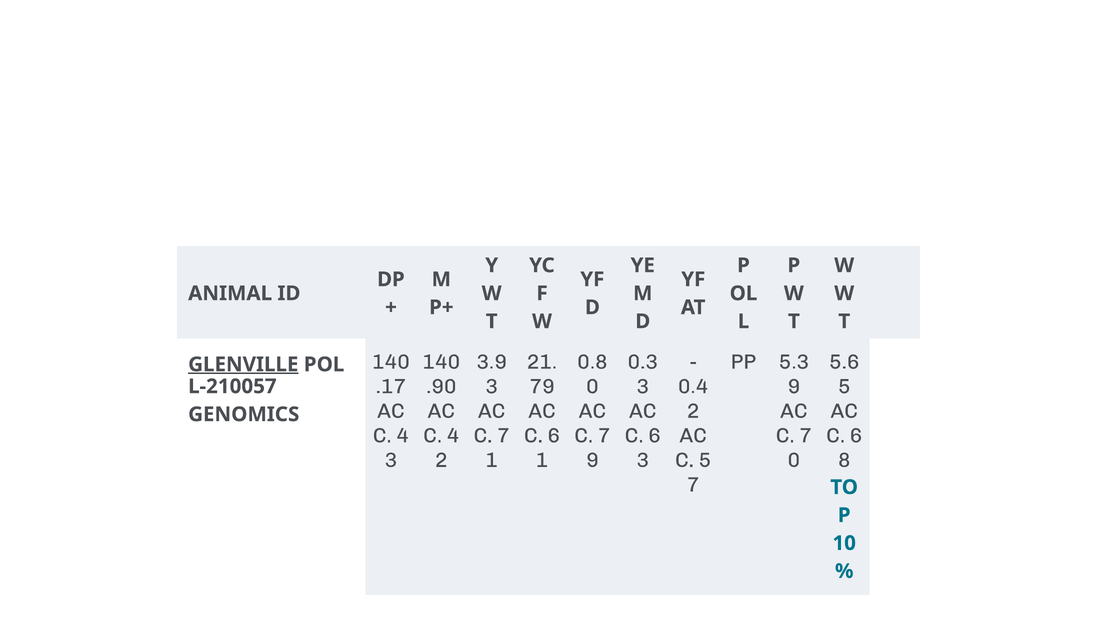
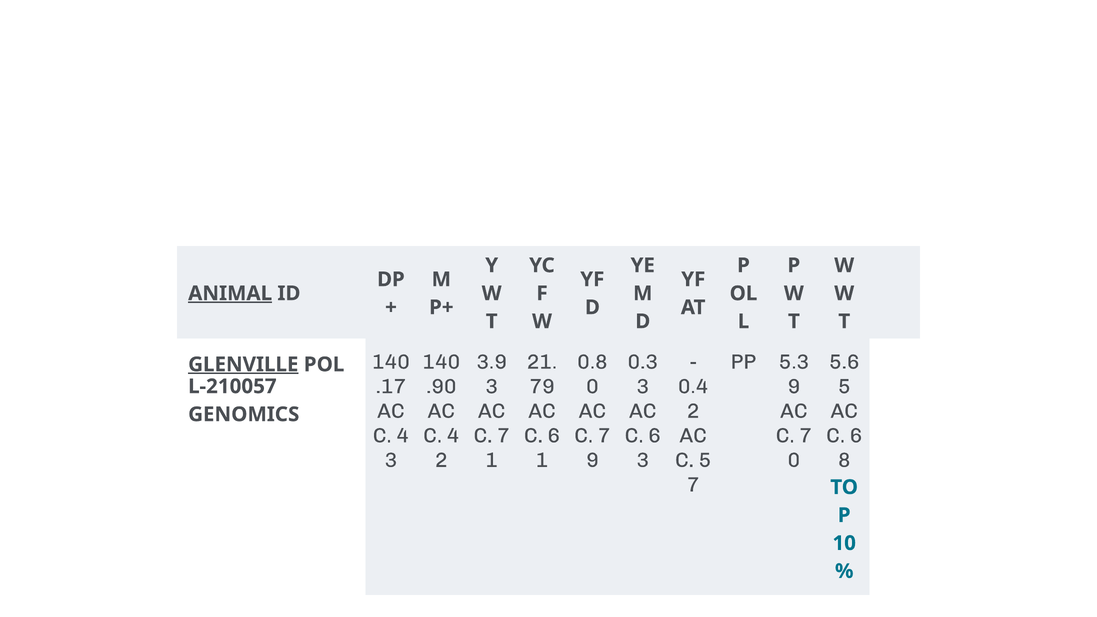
ANIMAL underline: none -> present (230, 293)
